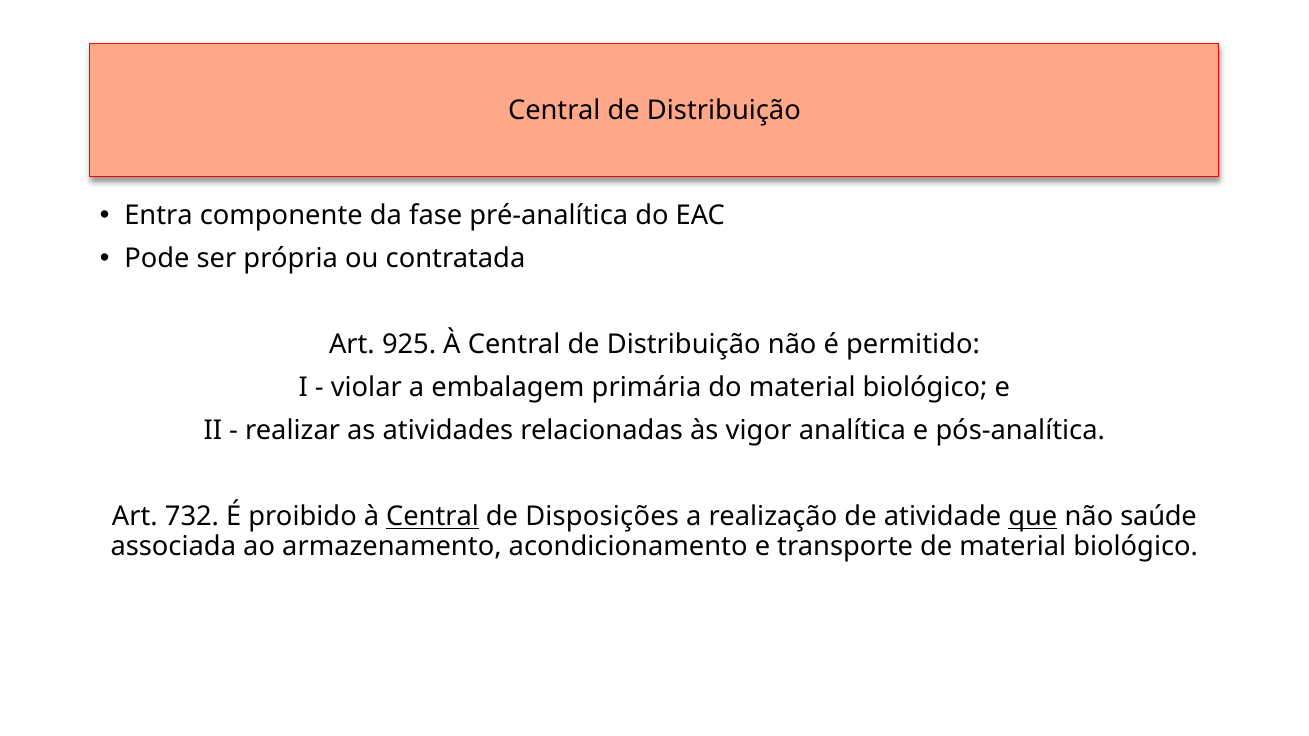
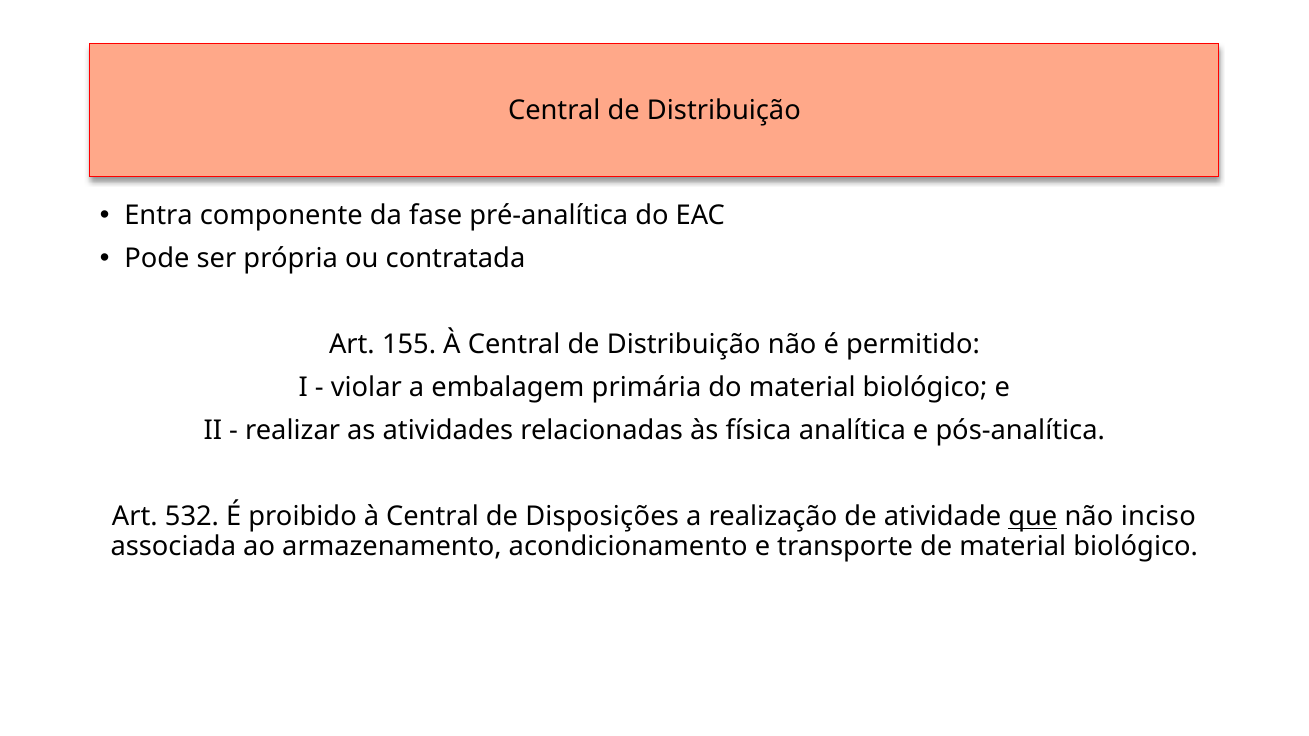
925: 925 -> 155 (409, 345)
vigor: vigor -> física (759, 431)
732: 732 -> 532 (192, 517)
Central underline: present -> none (433, 517)
saúde: saúde -> inciso (1158, 517)
